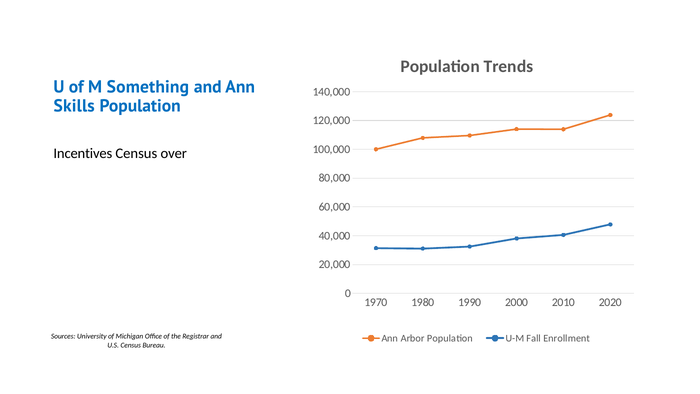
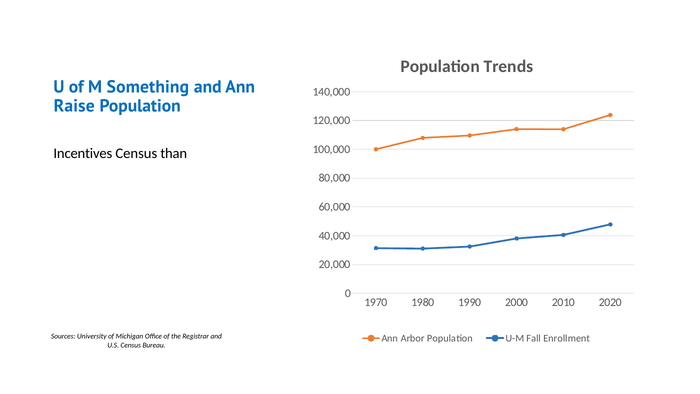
Skills: Skills -> Raise (74, 106)
over: over -> than (174, 153)
